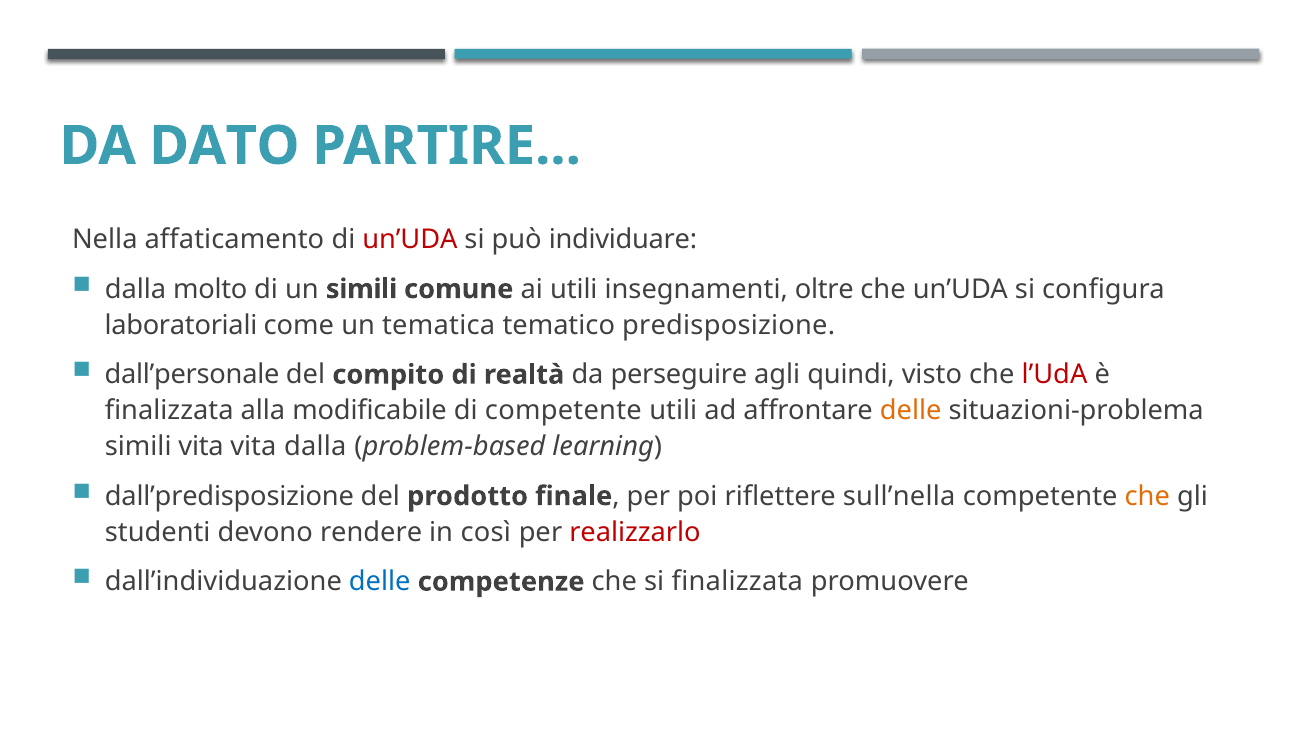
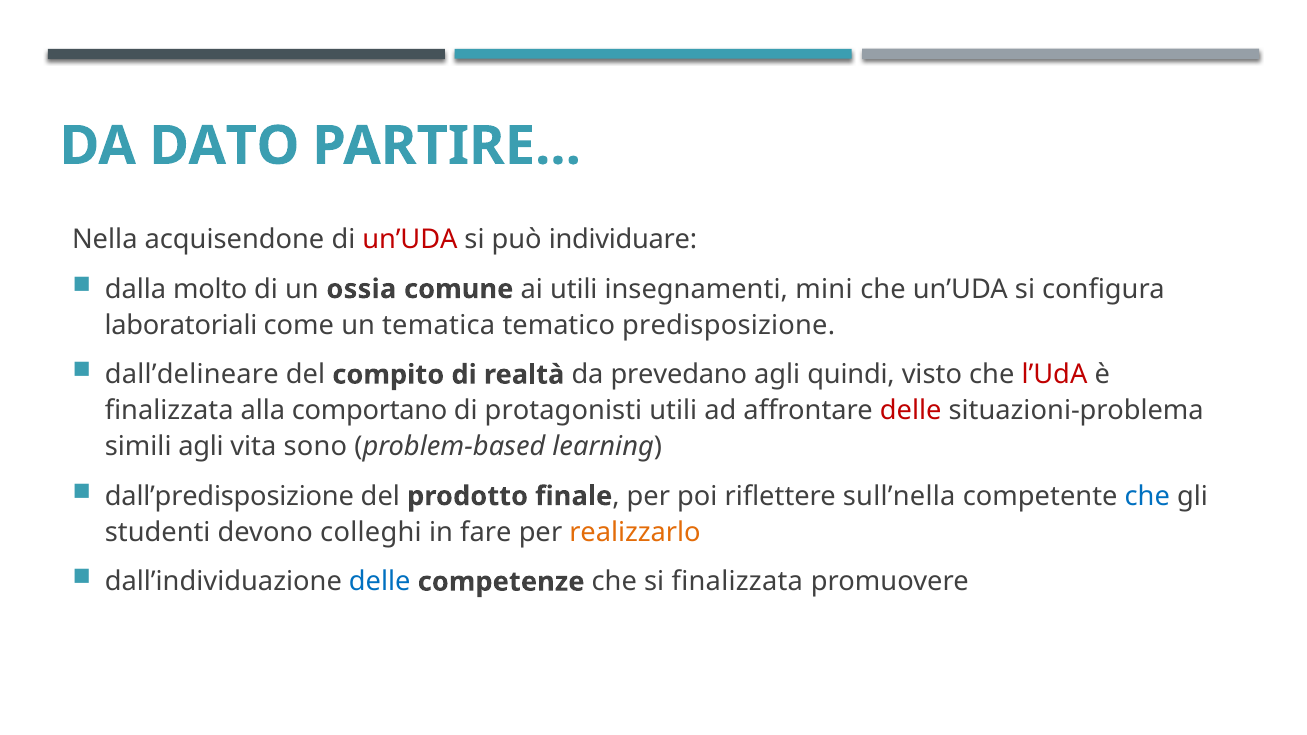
affaticamento: affaticamento -> acquisendone (234, 240)
un simili: simili -> ossia (361, 289)
oltre: oltre -> mini (824, 289)
dall’personale: dall’personale -> dall’delineare (192, 375)
perseguire: perseguire -> prevedano (679, 375)
modificabile: modificabile -> comportano (370, 411)
di competente: competente -> protagonisti (563, 411)
delle colour: orange -> red (911, 411)
simili vita: vita -> agli (201, 447)
vita dalla: dalla -> sono (315, 447)
che colour: orange -> blue (1147, 496)
rendere: rendere -> colleghi (371, 532)
così: così -> fare (486, 532)
realizzarlo colour: red -> orange (635, 532)
